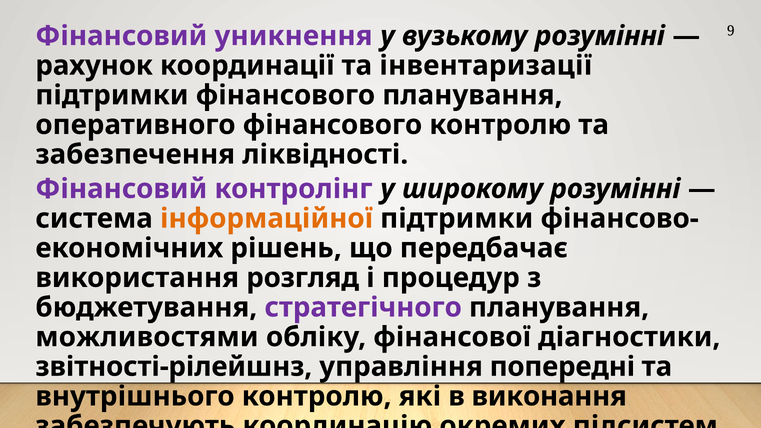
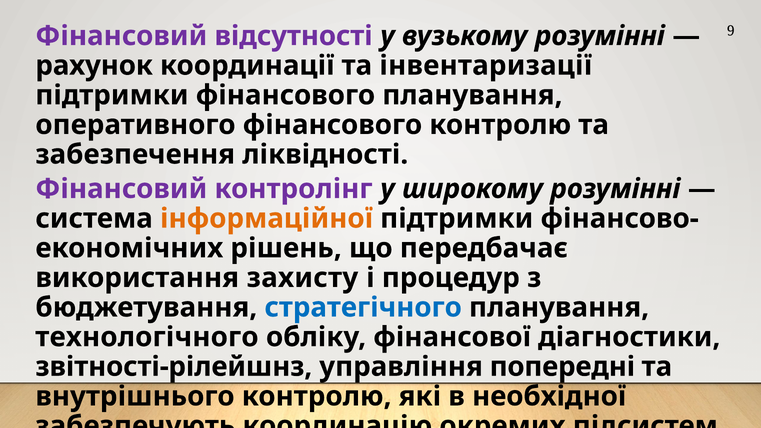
уникнення: уникнення -> відсутності (294, 36)
розгляд: розгляд -> захисту (302, 278)
стратегічного colour: purple -> blue (363, 307)
можливостями: можливостями -> технологічного (147, 337)
виконання: виконання -> необхідної (549, 396)
